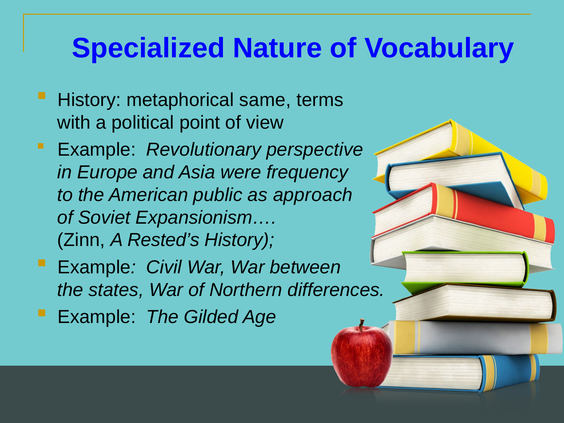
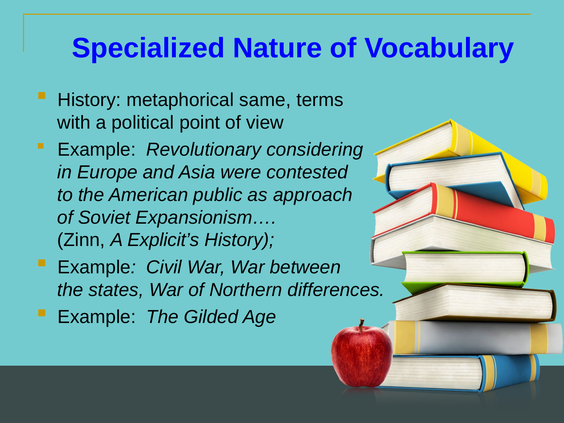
perspective: perspective -> considering (315, 150)
frequency: frequency -> contested (307, 172)
Rested’s: Rested’s -> Explicit’s (163, 240)
